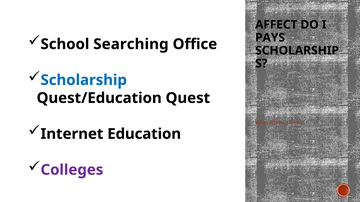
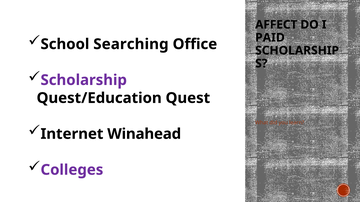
PAYS: PAYS -> PAID (270, 38)
Scholarship colour: blue -> purple (84, 80)
Education: Education -> Winahead (144, 134)
